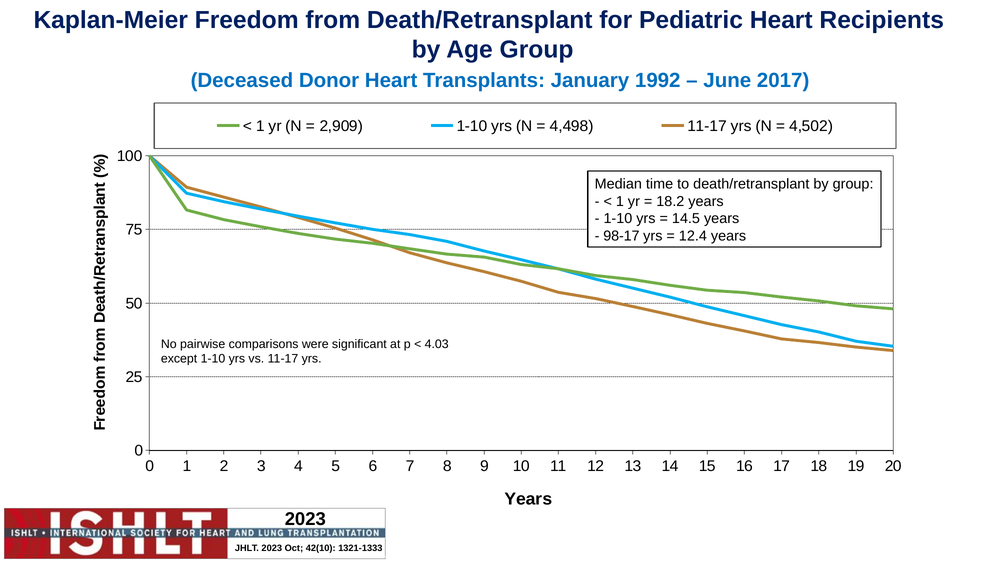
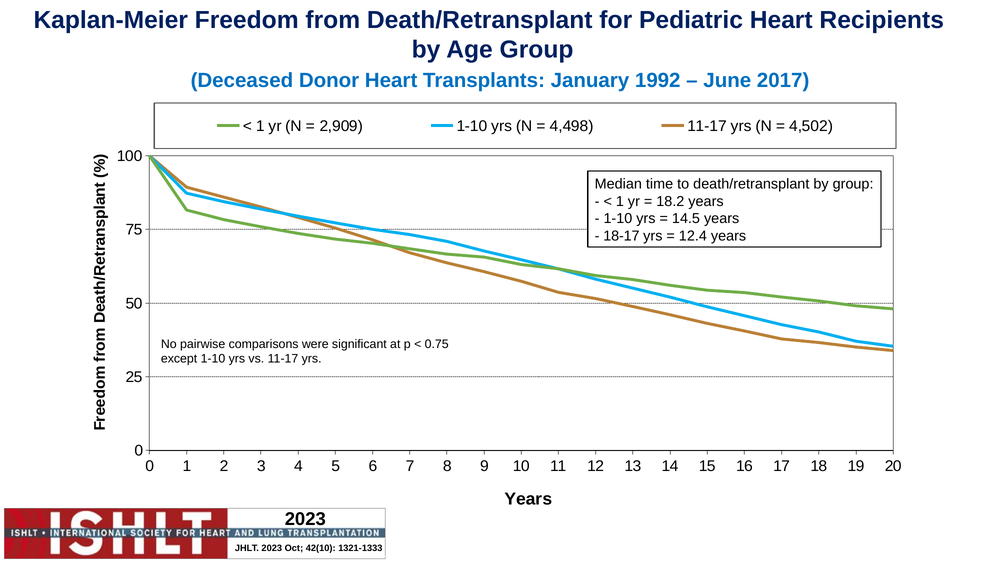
98-17: 98-17 -> 18-17 (621, 236)
4.03: 4.03 -> 0.75 (437, 344)
